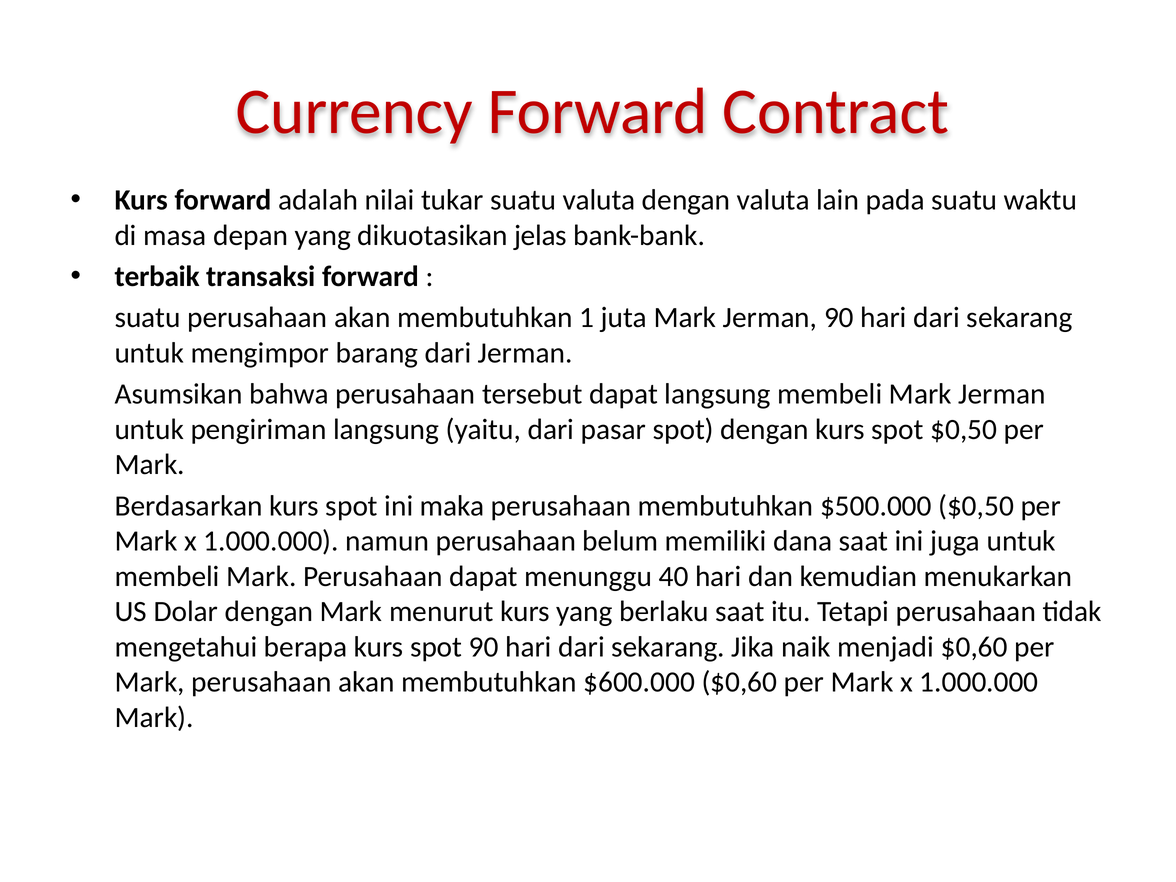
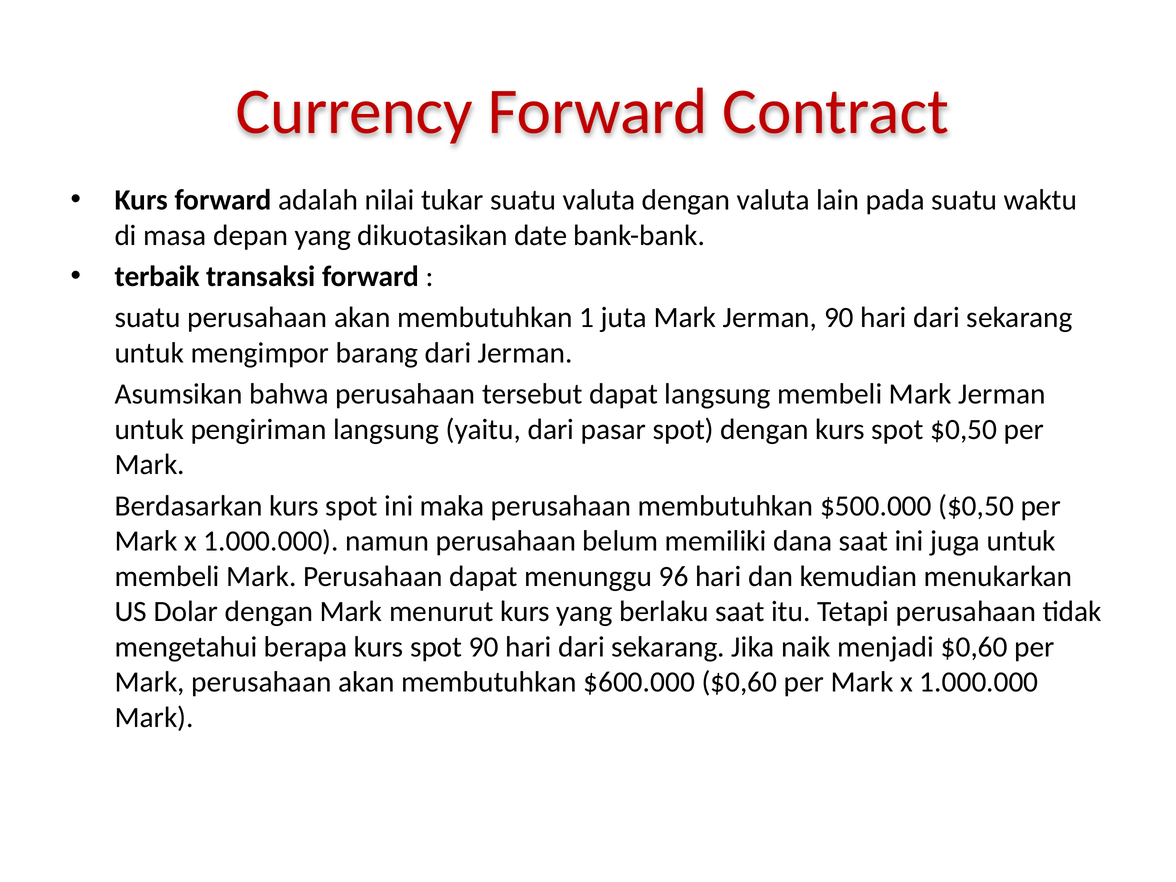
jelas: jelas -> date (541, 235)
40: 40 -> 96 (674, 576)
